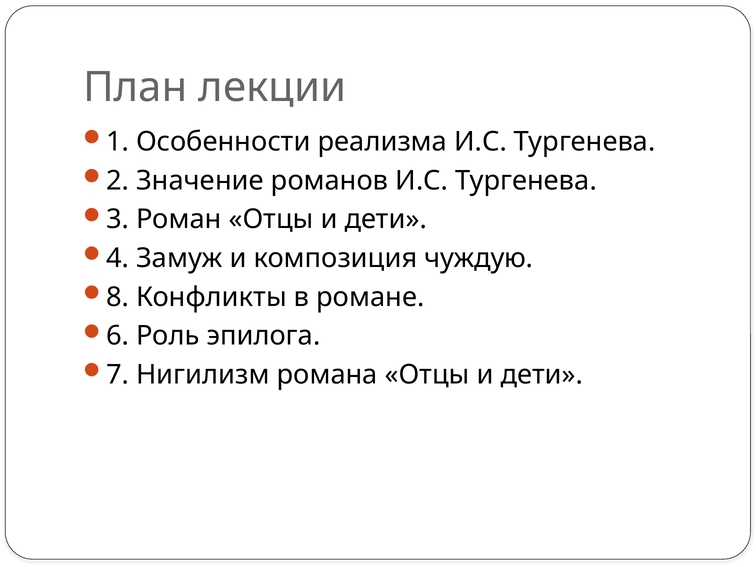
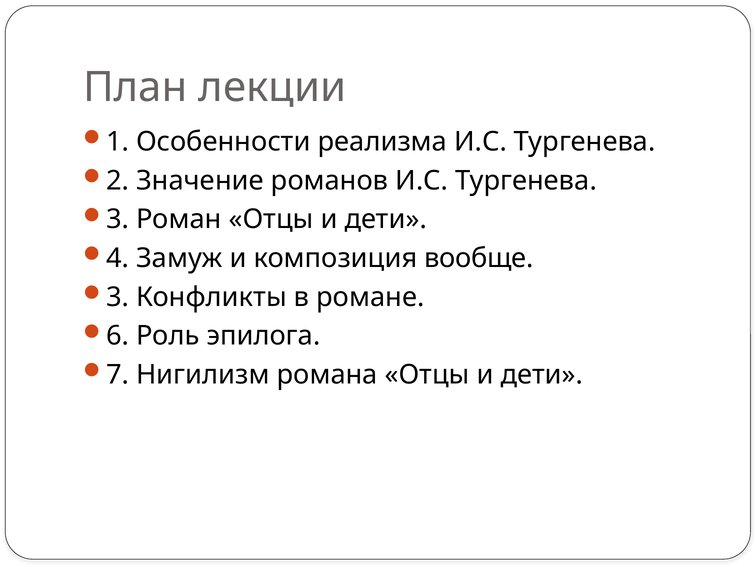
чуждую: чуждую -> вообще (479, 258)
8: 8 -> 3 (118, 297)
